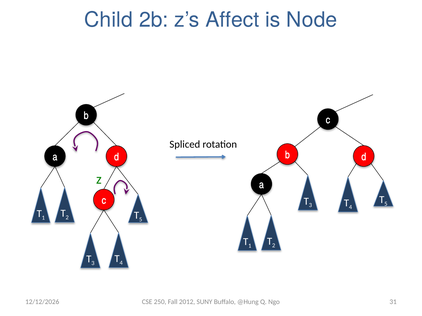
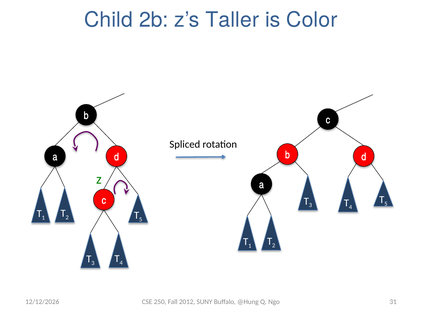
Affect: Affect -> Taller (232, 20)
Node: Node -> Color (312, 20)
